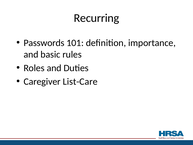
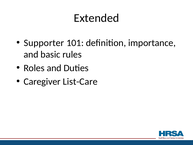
Recurring: Recurring -> Extended (96, 18)
Passwords: Passwords -> Supporter (44, 43)
